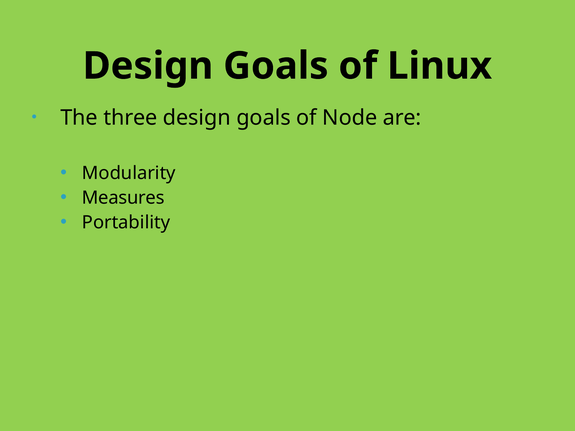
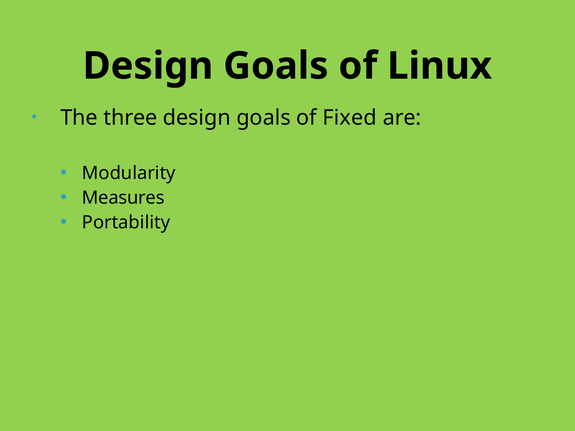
Node: Node -> Fixed (350, 118)
